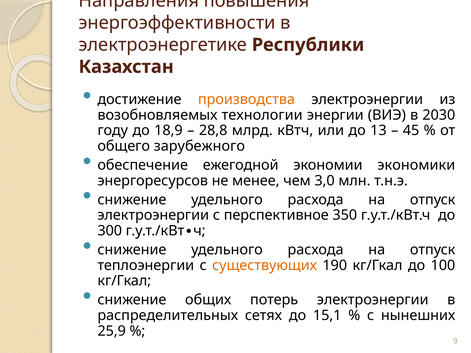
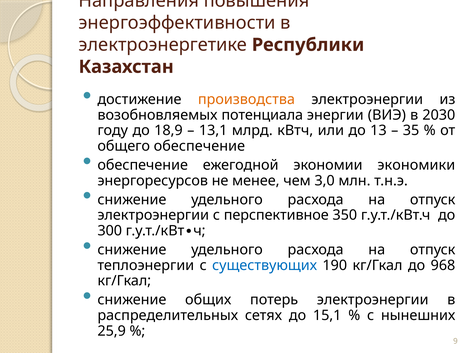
технологии: технологии -> потенциала (262, 115)
28,8: 28,8 -> 13,1 (213, 131)
45: 45 -> 35 (411, 131)
общего зарубежного: зарубежного -> обеспечение (199, 146)
существующих colour: orange -> blue (265, 266)
100: 100 -> 968 (443, 266)
